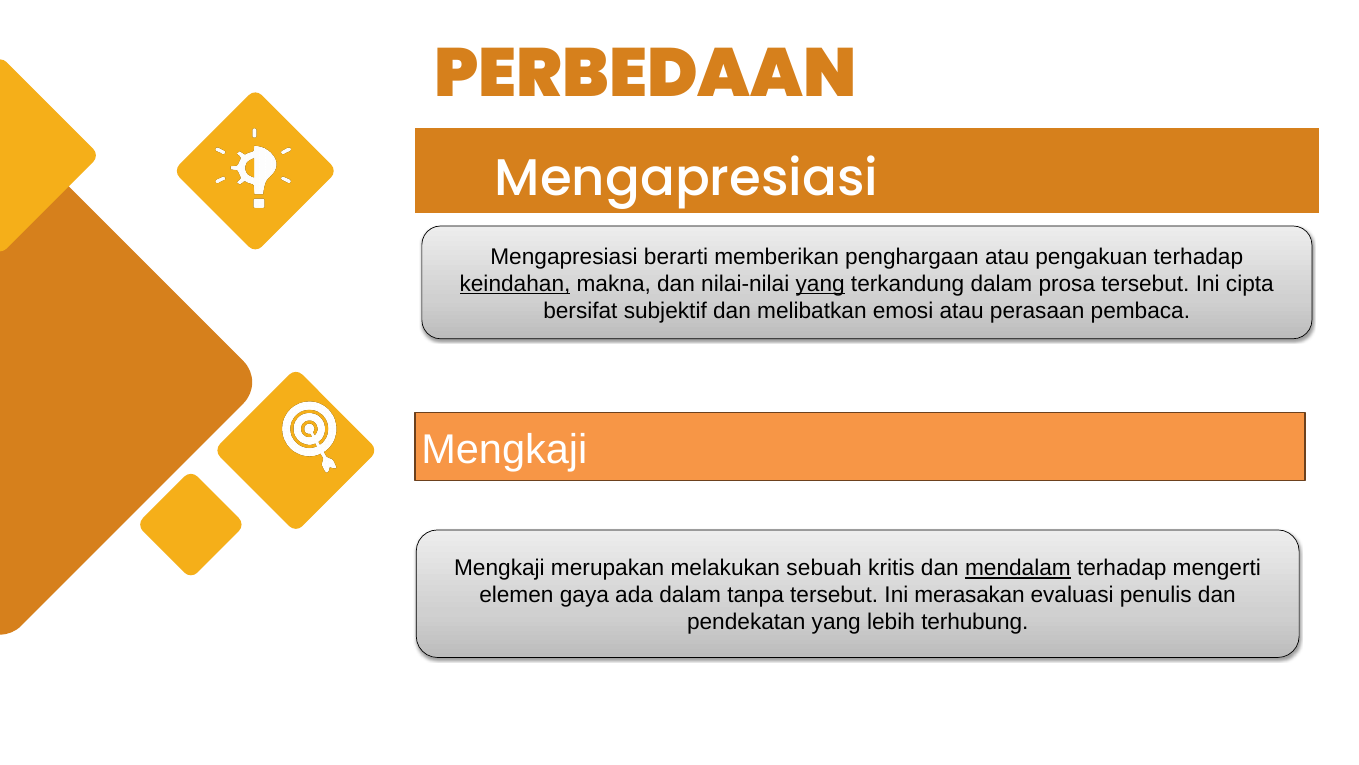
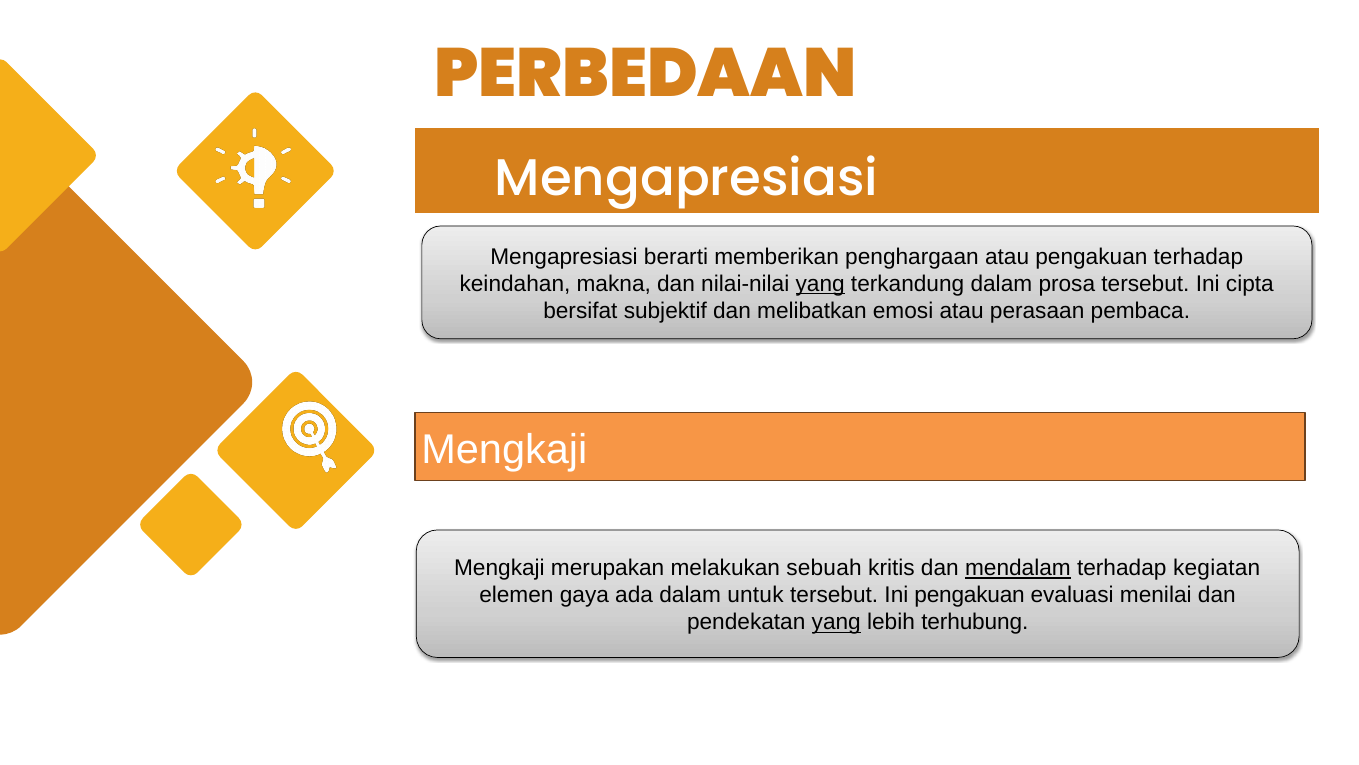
keindahan underline: present -> none (515, 284)
mengerti: mengerti -> kegiatan (1217, 568)
tanpa: tanpa -> untuk (755, 595)
Ini merasakan: merasakan -> pengakuan (970, 595)
penulis: penulis -> menilai (1156, 595)
yang underline: none -> present (836, 622)
